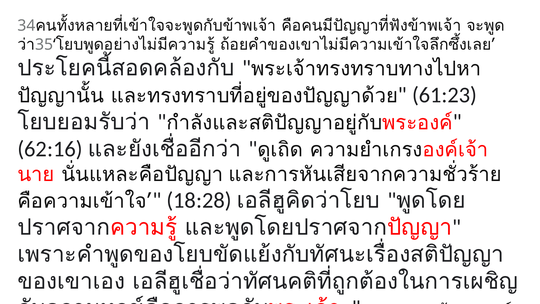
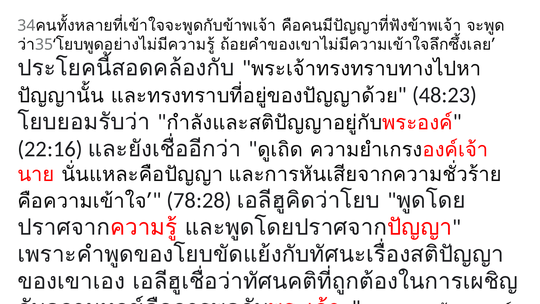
61:23: 61:23 -> 48:23 (445, 95)
62:16: 62:16 -> 22:16 (50, 149)
18:28: 18:28 -> 78:28 (199, 200)
